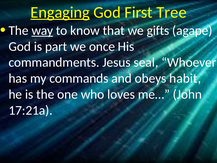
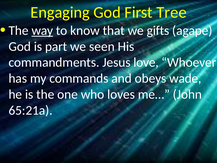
Engaging underline: present -> none (60, 12)
once: once -> seen (102, 46)
seal: seal -> love (146, 62)
habit: habit -> wade (185, 78)
17:21a: 17:21a -> 65:21a (31, 110)
